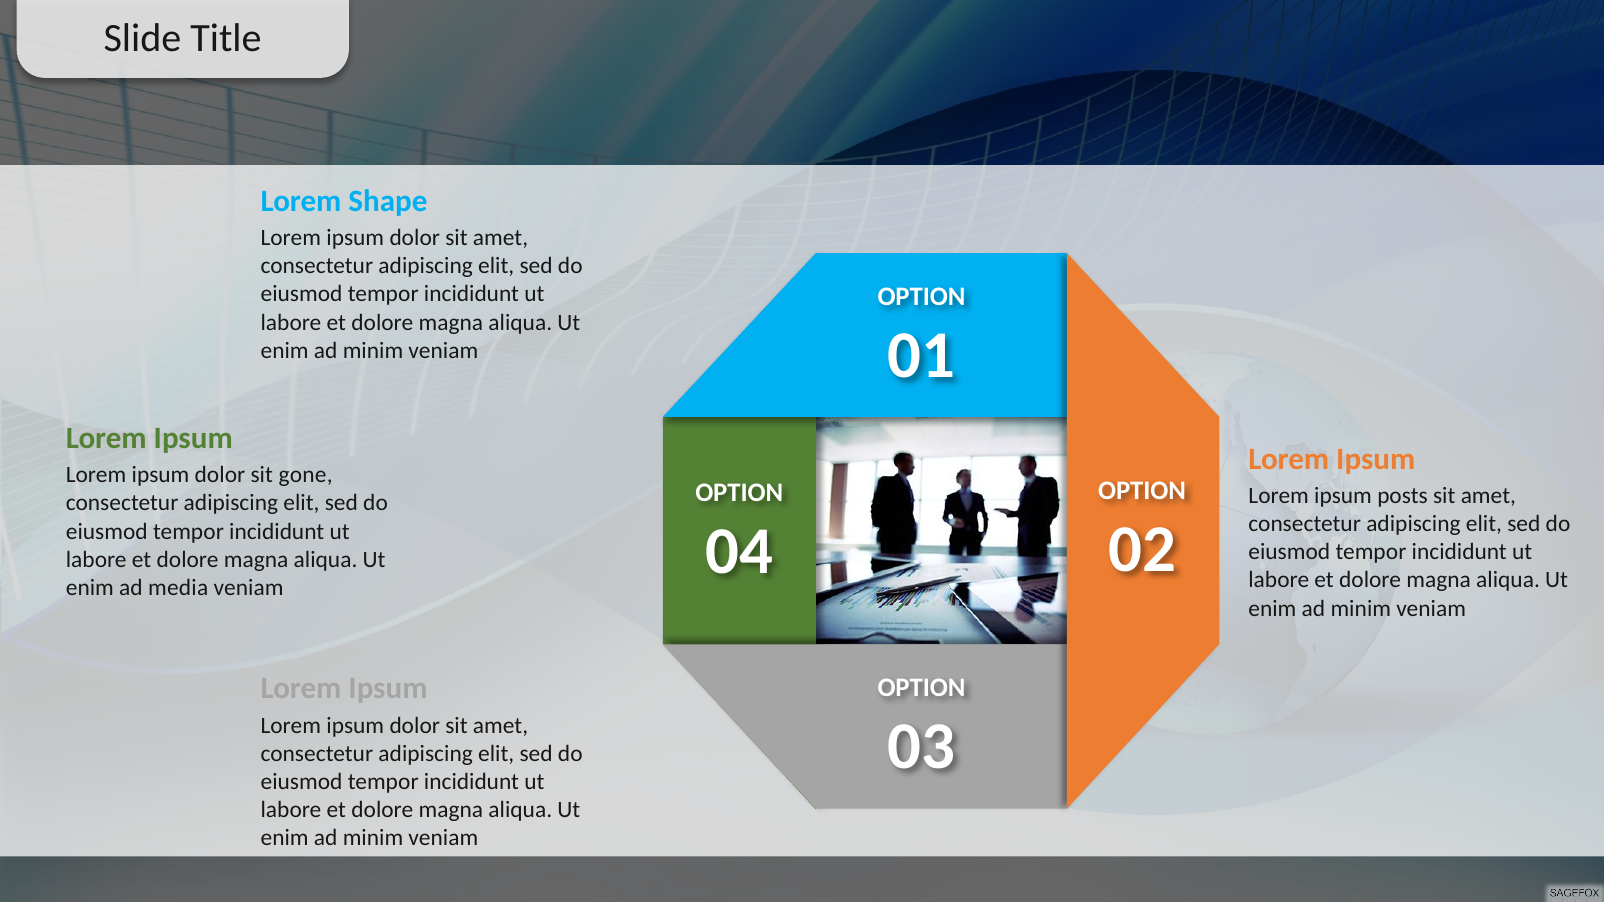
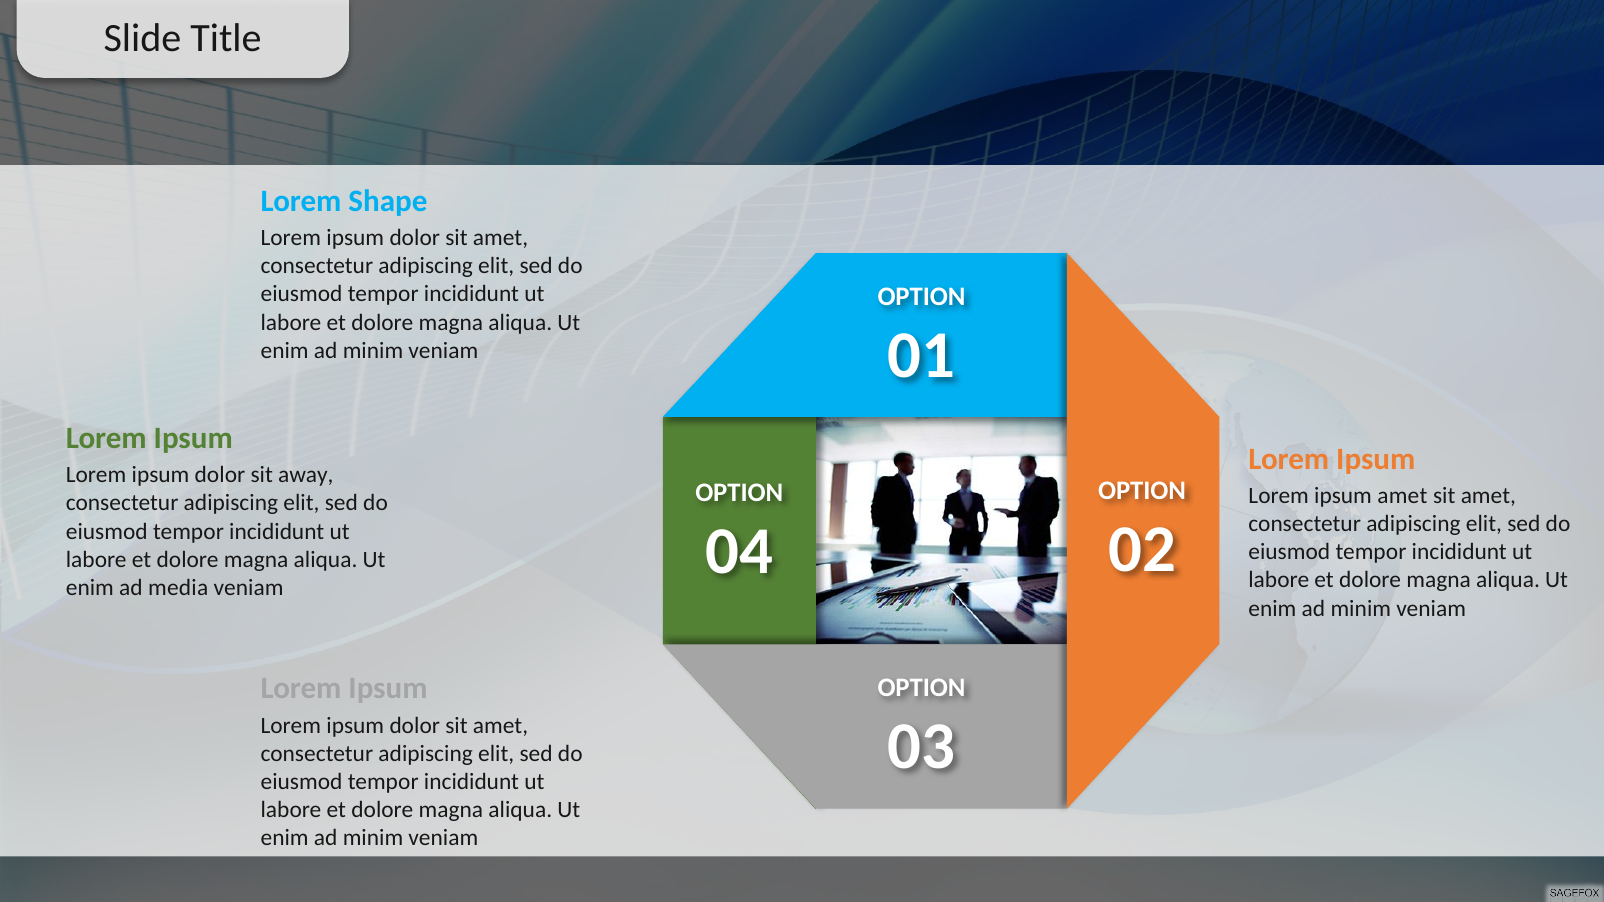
gone: gone -> away (306, 475)
ipsum posts: posts -> amet (1402, 496)
